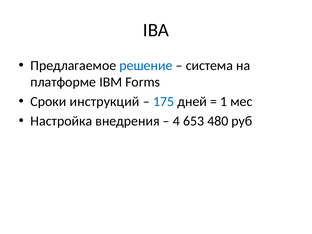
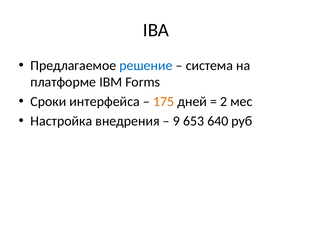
инструкций: инструкций -> интерфейса (105, 102)
175 colour: blue -> orange (164, 102)
1: 1 -> 2 (224, 102)
4: 4 -> 9 (176, 121)
480: 480 -> 640 (218, 121)
